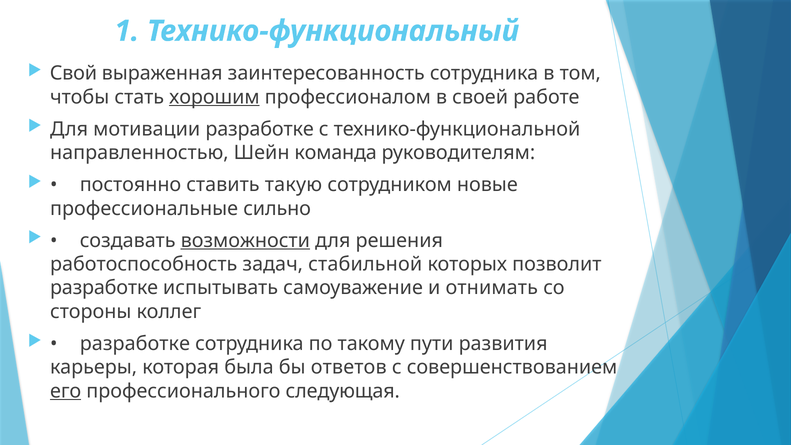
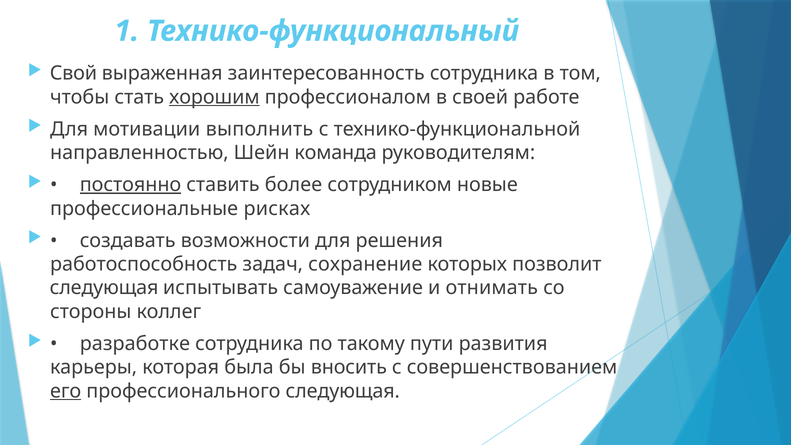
мотивации разработке: разработке -> выполнить (259, 129)
постоянно underline: none -> present (130, 185)
такую: такую -> более (294, 185)
сильно: сильно -> рисках (277, 208)
возможности underline: present -> none (245, 240)
стабильной: стабильной -> сохранение (365, 264)
разработке: разработке -> следующая (104, 288)
ответов: ответов -> вносить (349, 367)
